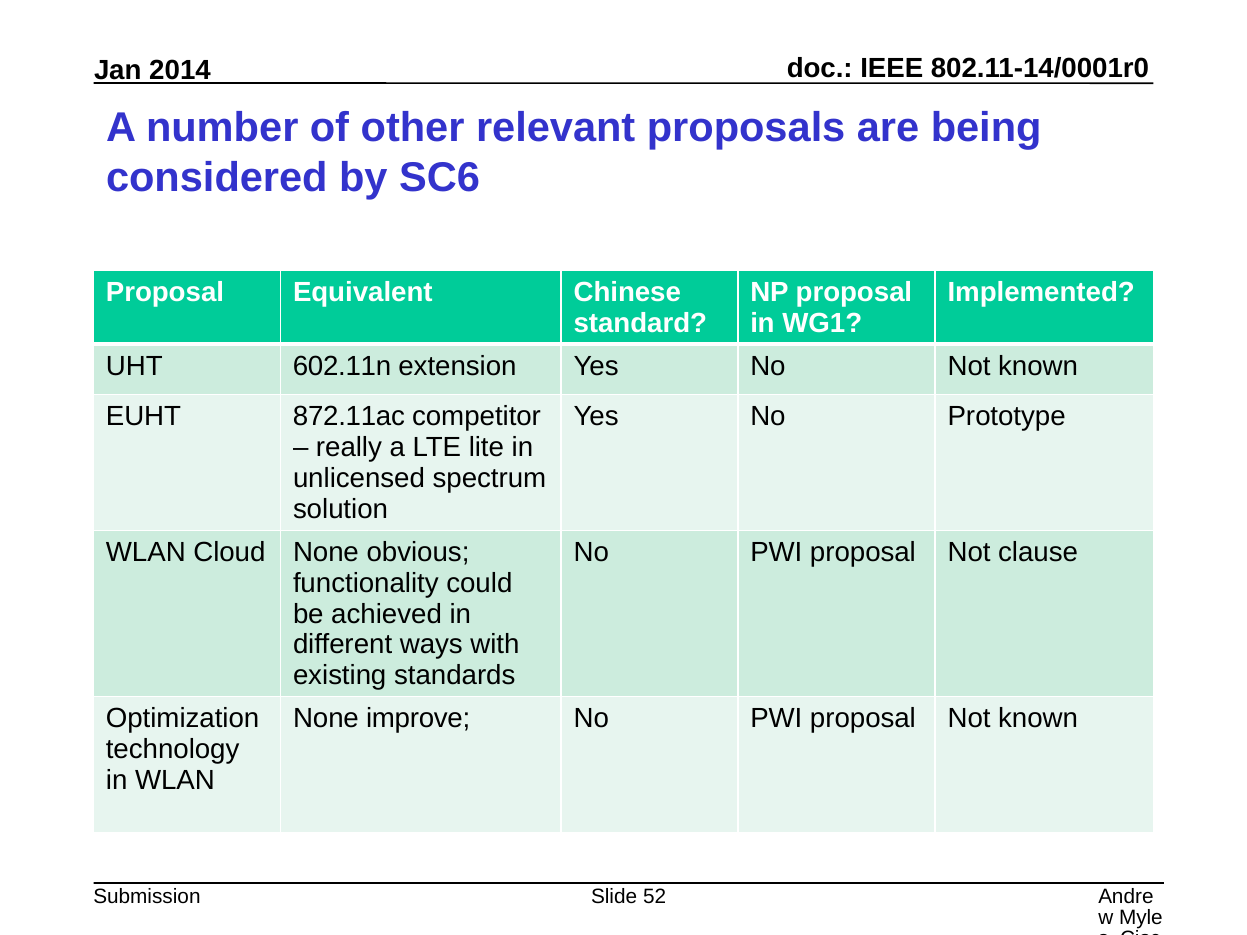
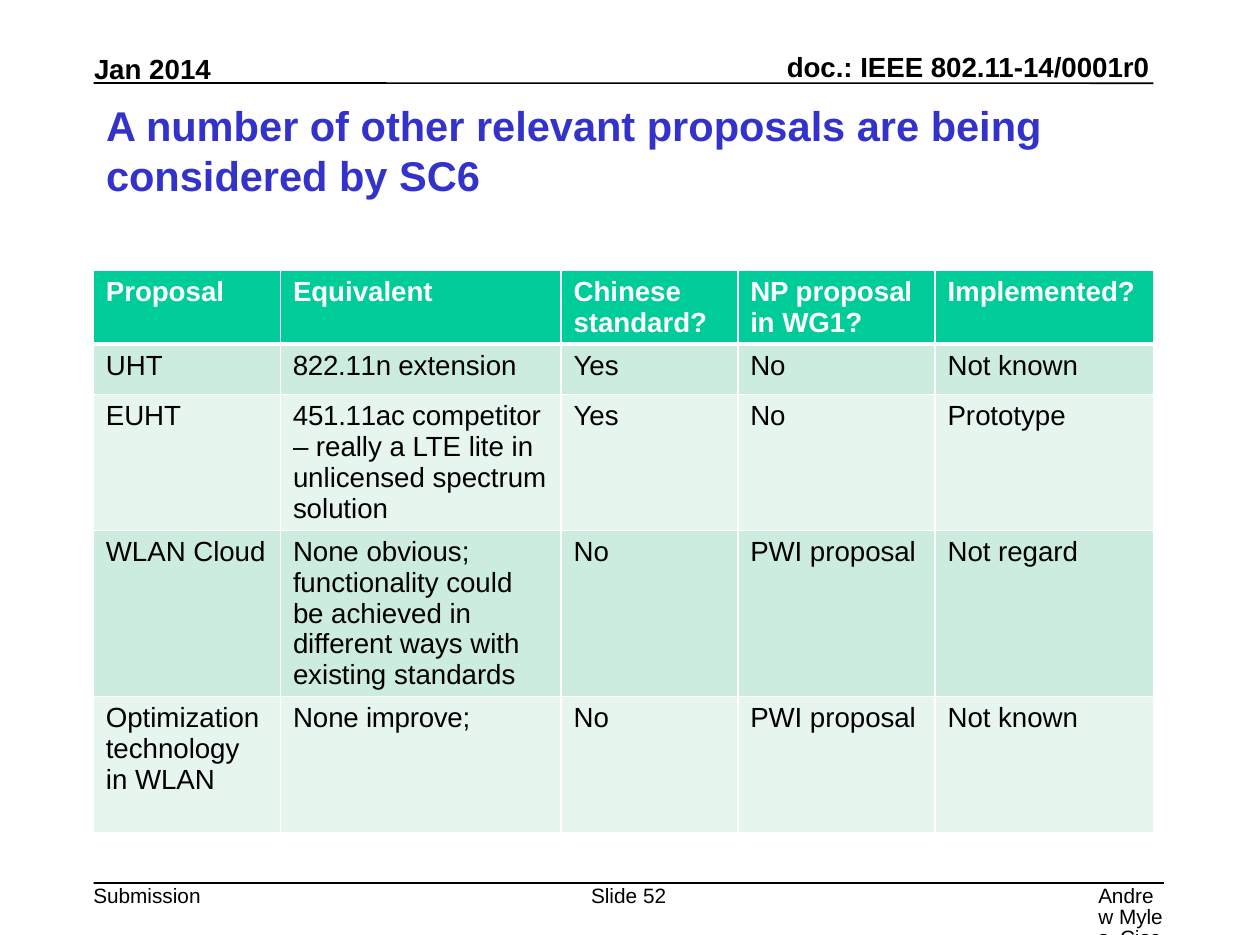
602.11n: 602.11n -> 822.11n (342, 366)
872.11ac: 872.11ac -> 451.11ac (349, 417)
clause: clause -> regard (1038, 553)
